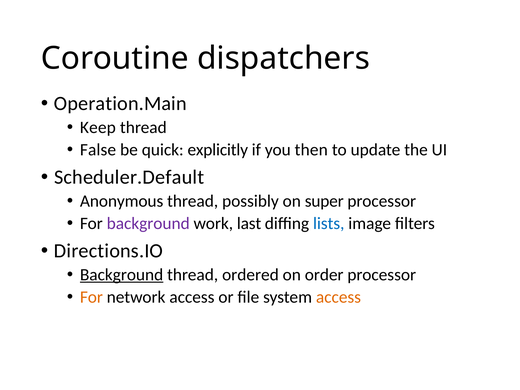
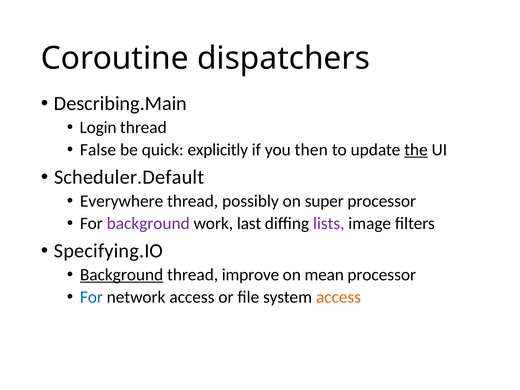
Operation.Main: Operation.Main -> Describing.Main (120, 104)
Keep: Keep -> Login (98, 127)
the underline: none -> present (416, 150)
Anonymous: Anonymous -> Everywhere (122, 201)
lists colour: blue -> purple (329, 223)
Directions.IO: Directions.IO -> Specifying.IO (108, 251)
ordered: ordered -> improve (251, 275)
order: order -> mean (324, 275)
For colour: orange -> blue (91, 297)
